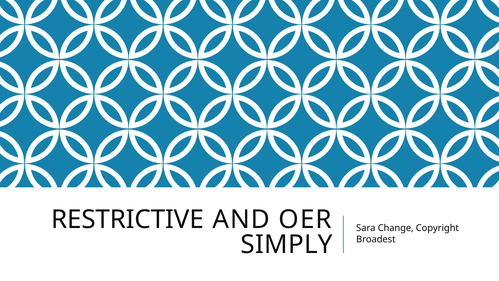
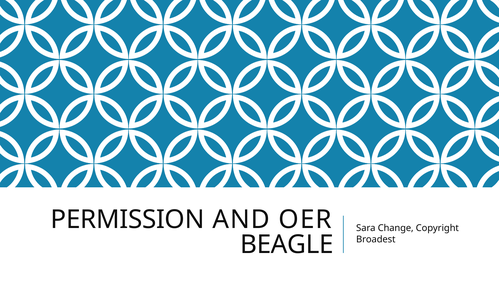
RESTRICTIVE: RESTRICTIVE -> PERMISSION (128, 219)
SIMPLY: SIMPLY -> BEAGLE (287, 244)
